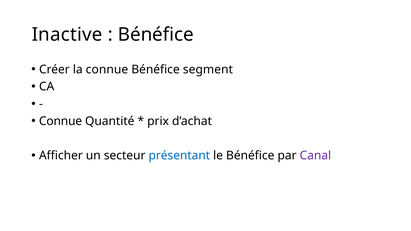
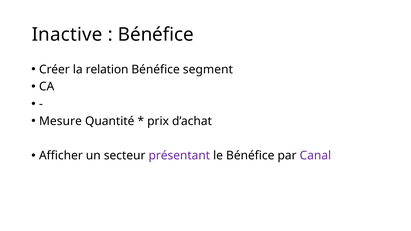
la connue: connue -> relation (107, 69)
Connue: Connue -> Mesure (60, 121)
présentant colour: blue -> purple (179, 156)
